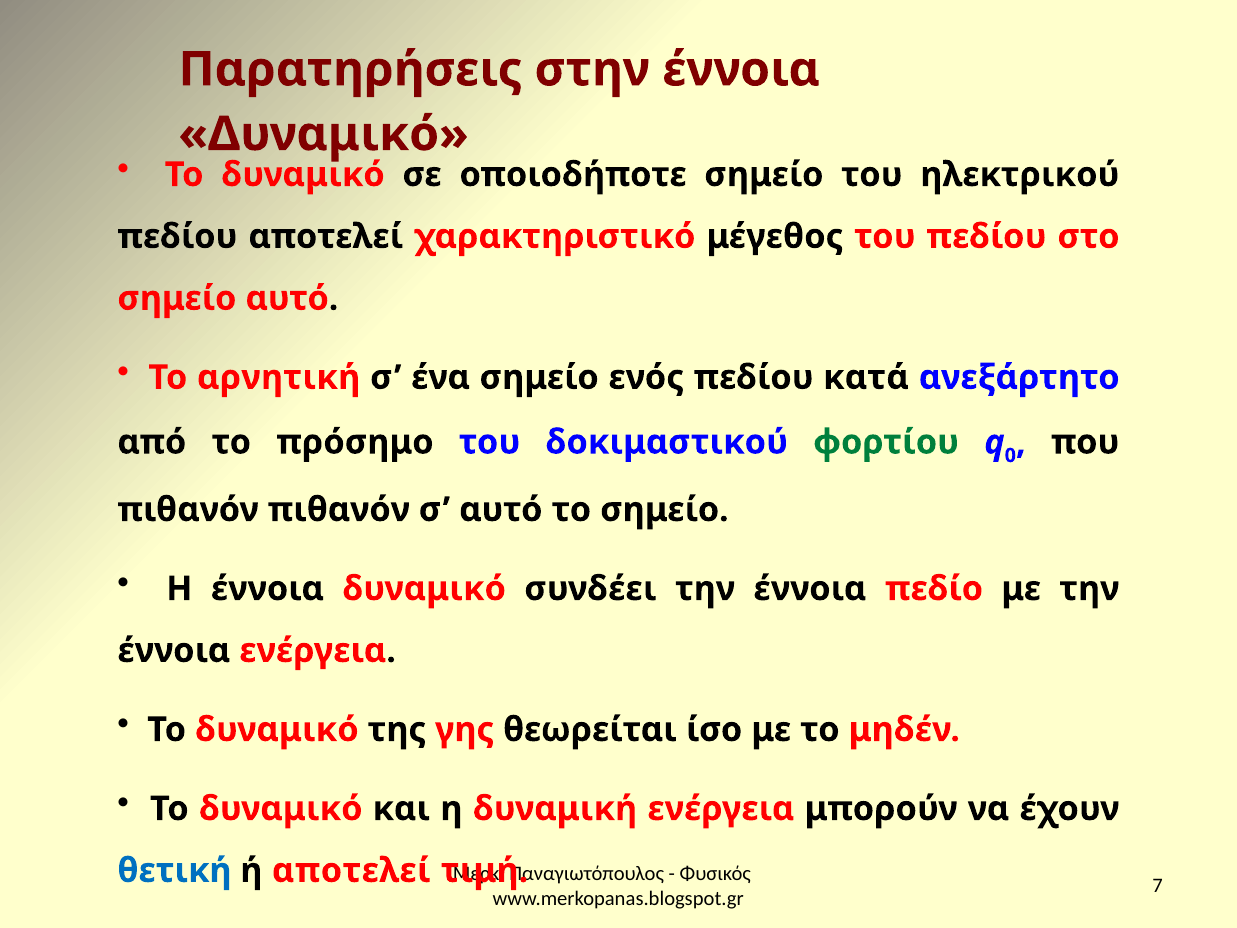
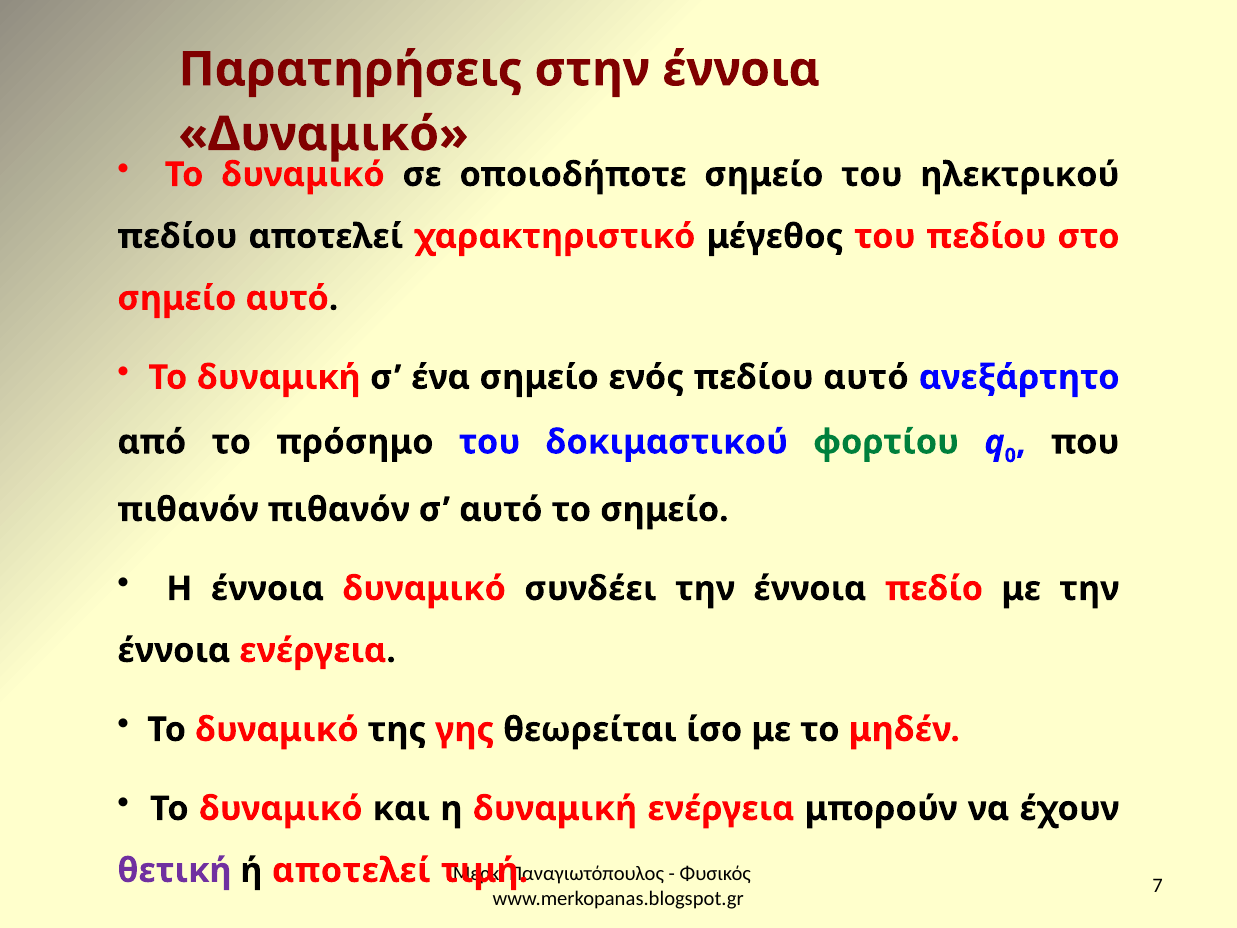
Το αρνητική: αρνητική -> δυναμική (279, 377)
πεδίου κατά: κατά -> αυτό (866, 377)
θετική colour: blue -> purple (174, 870)
